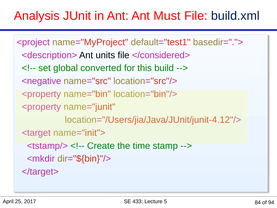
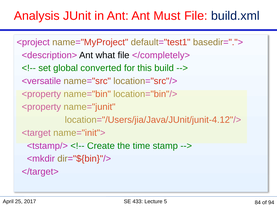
units: units -> what (105, 55)
</considered>: </considered> -> </completely> (161, 55)
<negative: <negative -> <versatile (41, 81)
